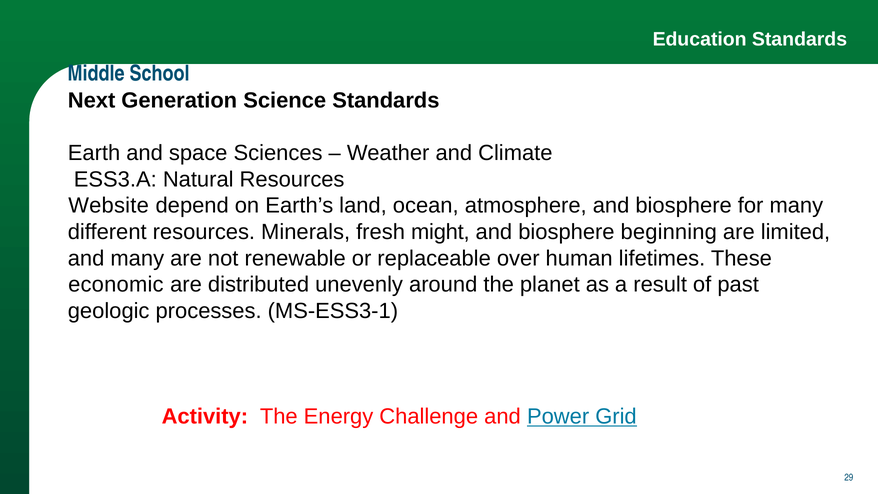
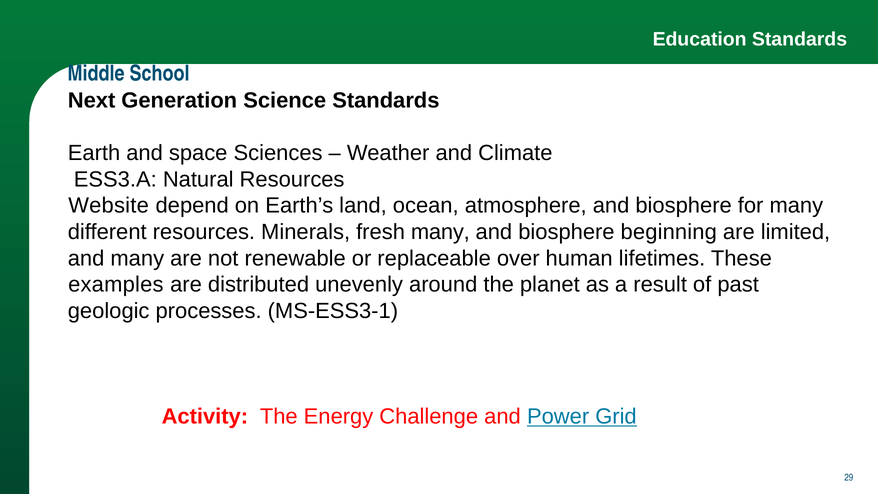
fresh might: might -> many (440, 232)
economic: economic -> examples (116, 285)
